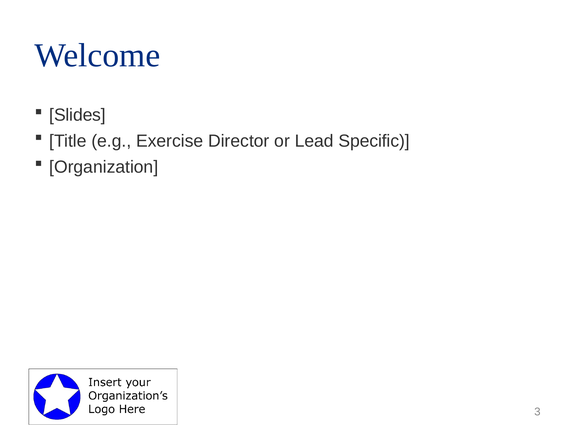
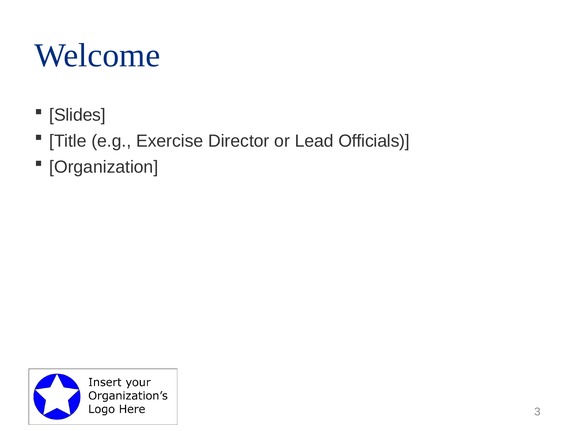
Specific: Specific -> Officials (374, 141)
